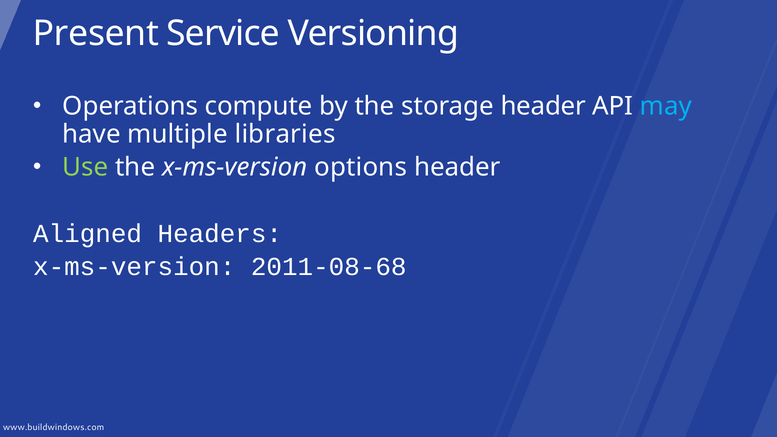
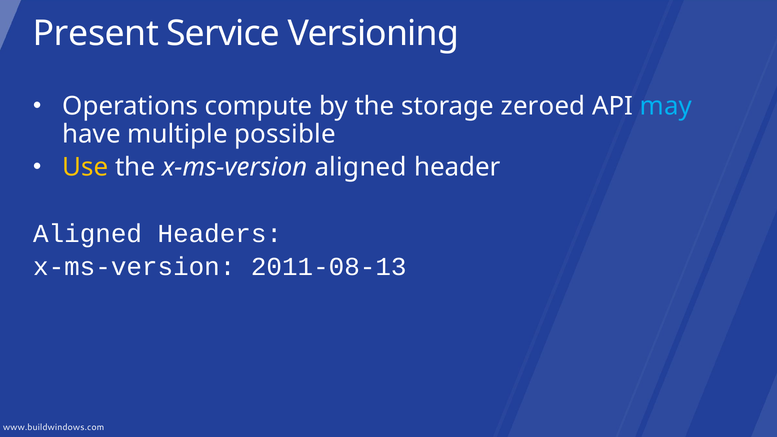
storage header: header -> zeroed (543, 106)
libraries: libraries -> possible (285, 134)
Use colour: light green -> yellow (85, 167)
x-ms-version options: options -> aligned (361, 167)
2011-08-68: 2011-08-68 -> 2011-08-13 (329, 267)
